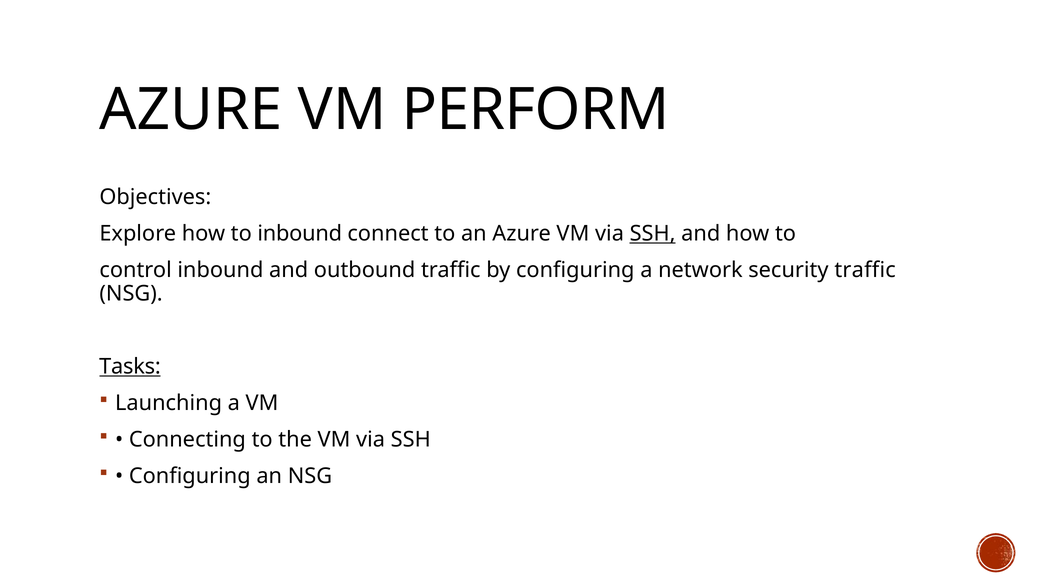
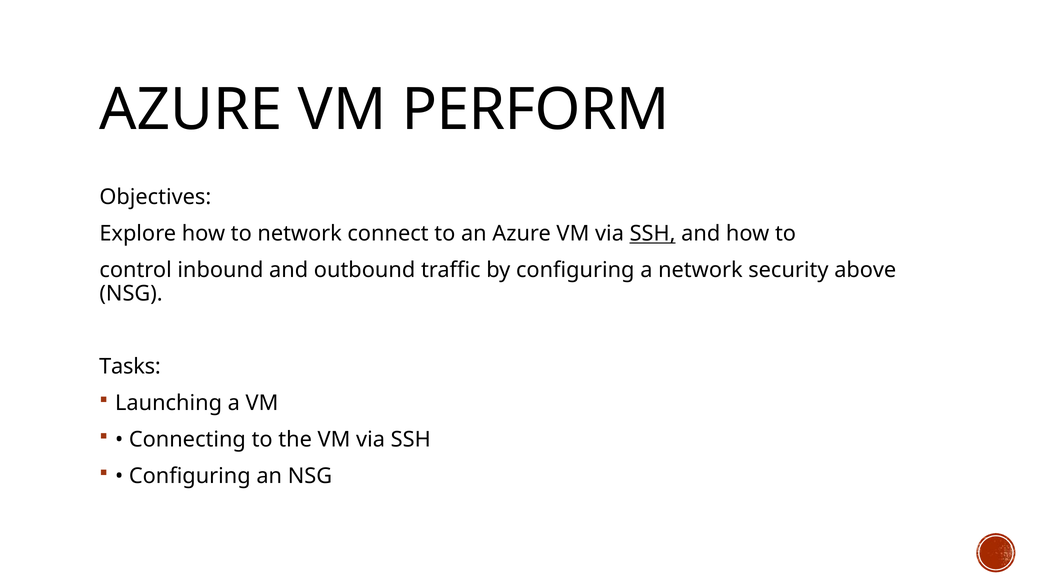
to inbound: inbound -> network (300, 234)
security traffic: traffic -> above (865, 270)
Tasks underline: present -> none (130, 367)
